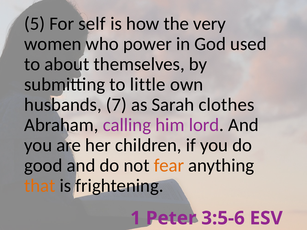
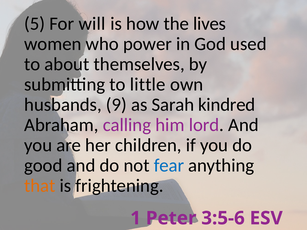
self: self -> will (92, 24)
very: very -> lives (210, 24)
7: 7 -> 9 (116, 105)
clothes: clothes -> kindred (227, 105)
fear colour: orange -> blue (169, 166)
